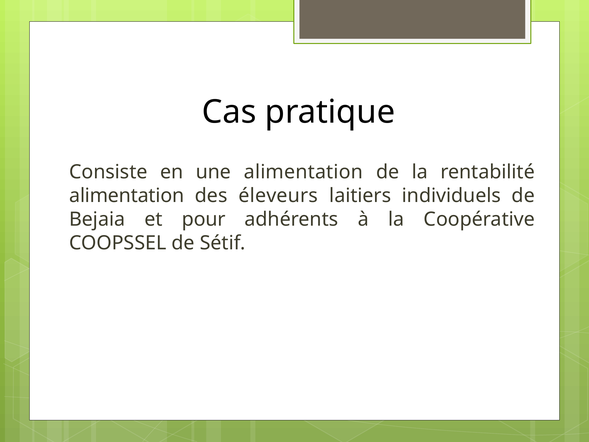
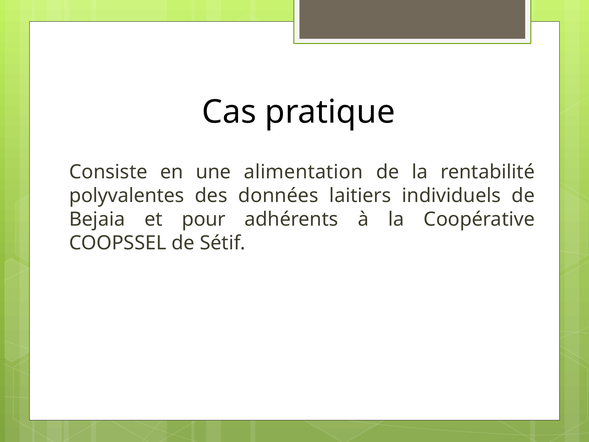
alimentation: alimentation -> polyvalentes (127, 196)
éleveurs: éleveurs -> données (278, 196)
